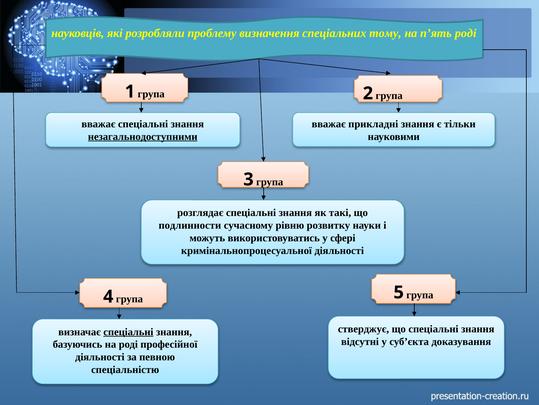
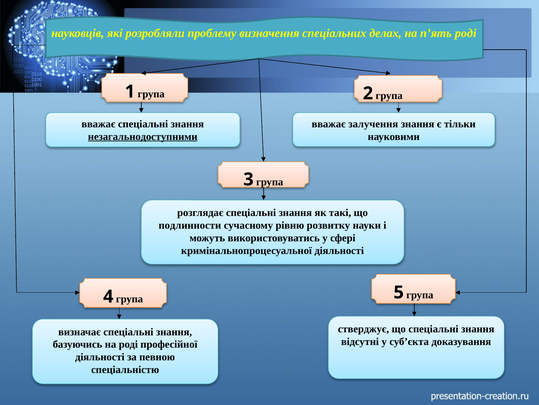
тому: тому -> делах (385, 33)
прикладні: прикладні -> залучення (373, 124)
спеціальні underline: present -> none (128, 331)
